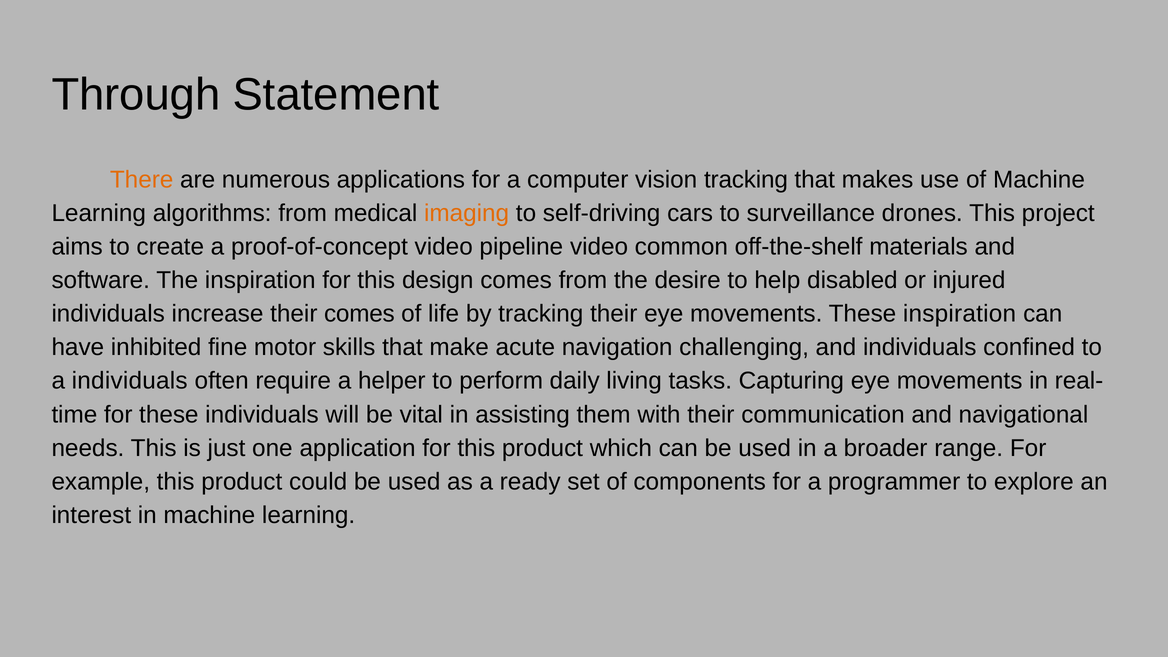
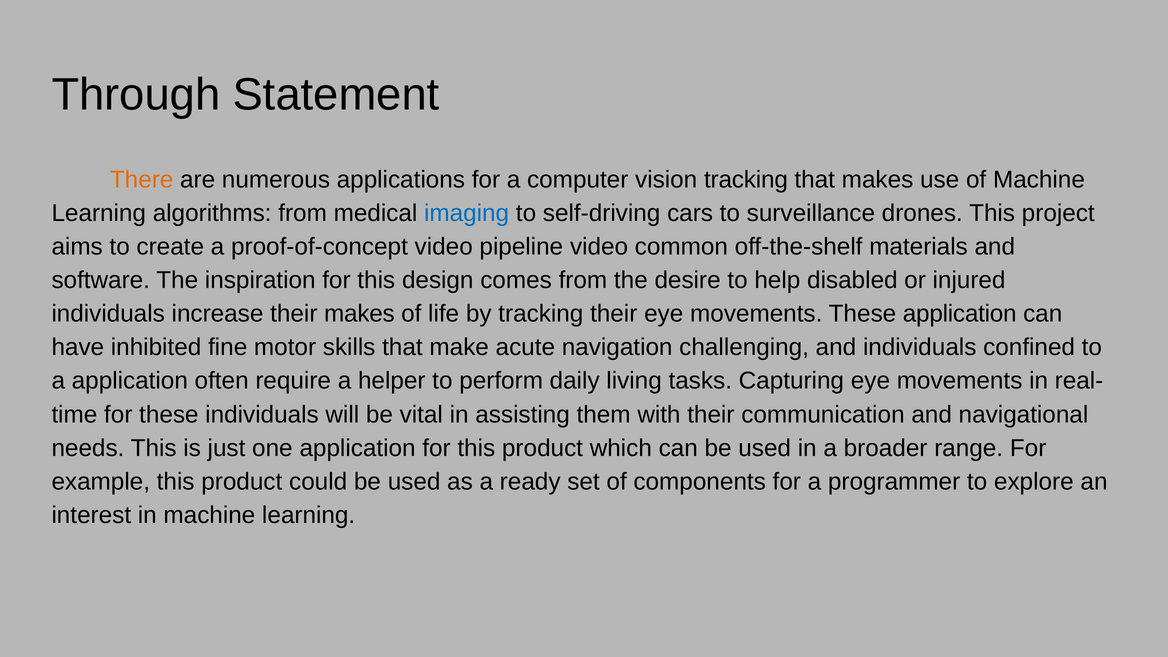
imaging colour: orange -> blue (467, 213)
their comes: comes -> makes (359, 314)
These inspiration: inspiration -> application (960, 314)
a individuals: individuals -> application (130, 381)
